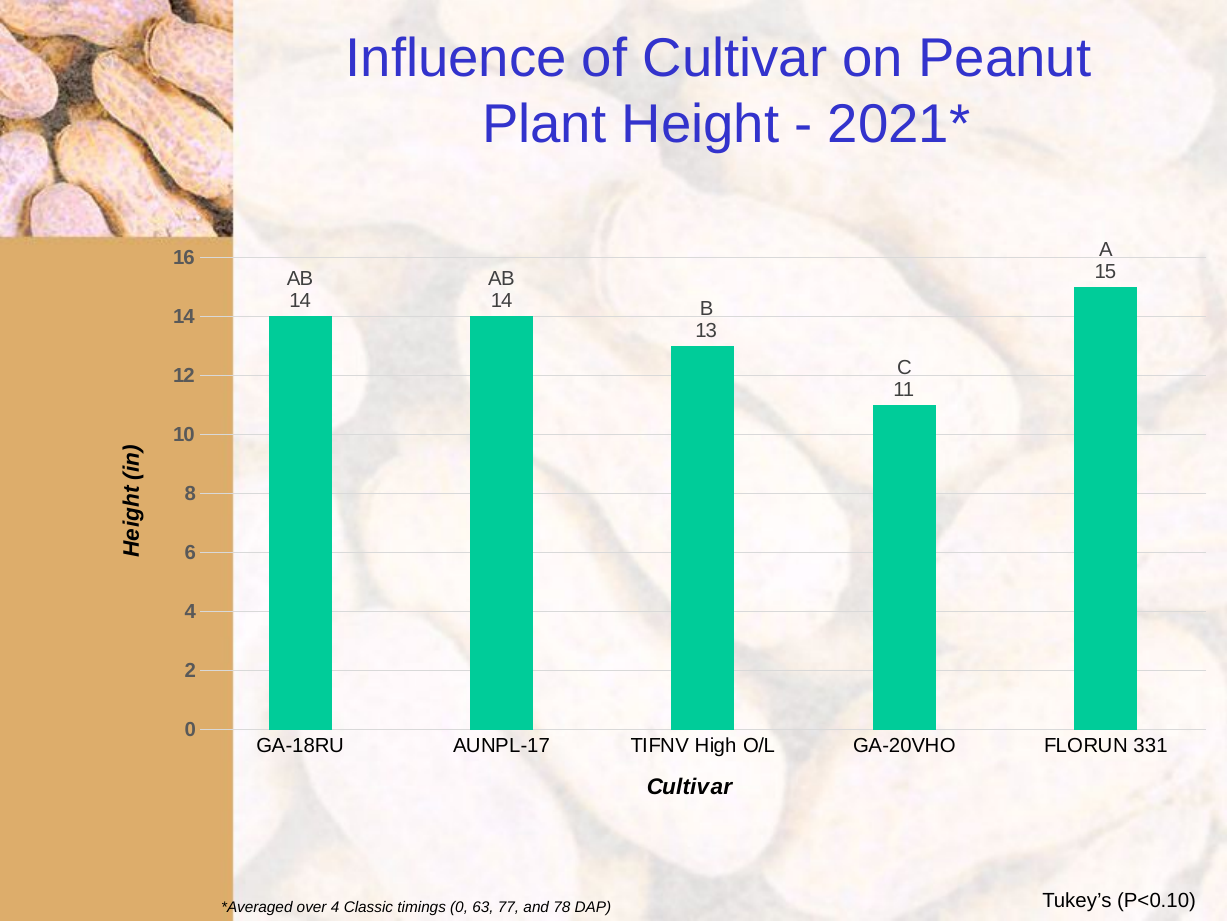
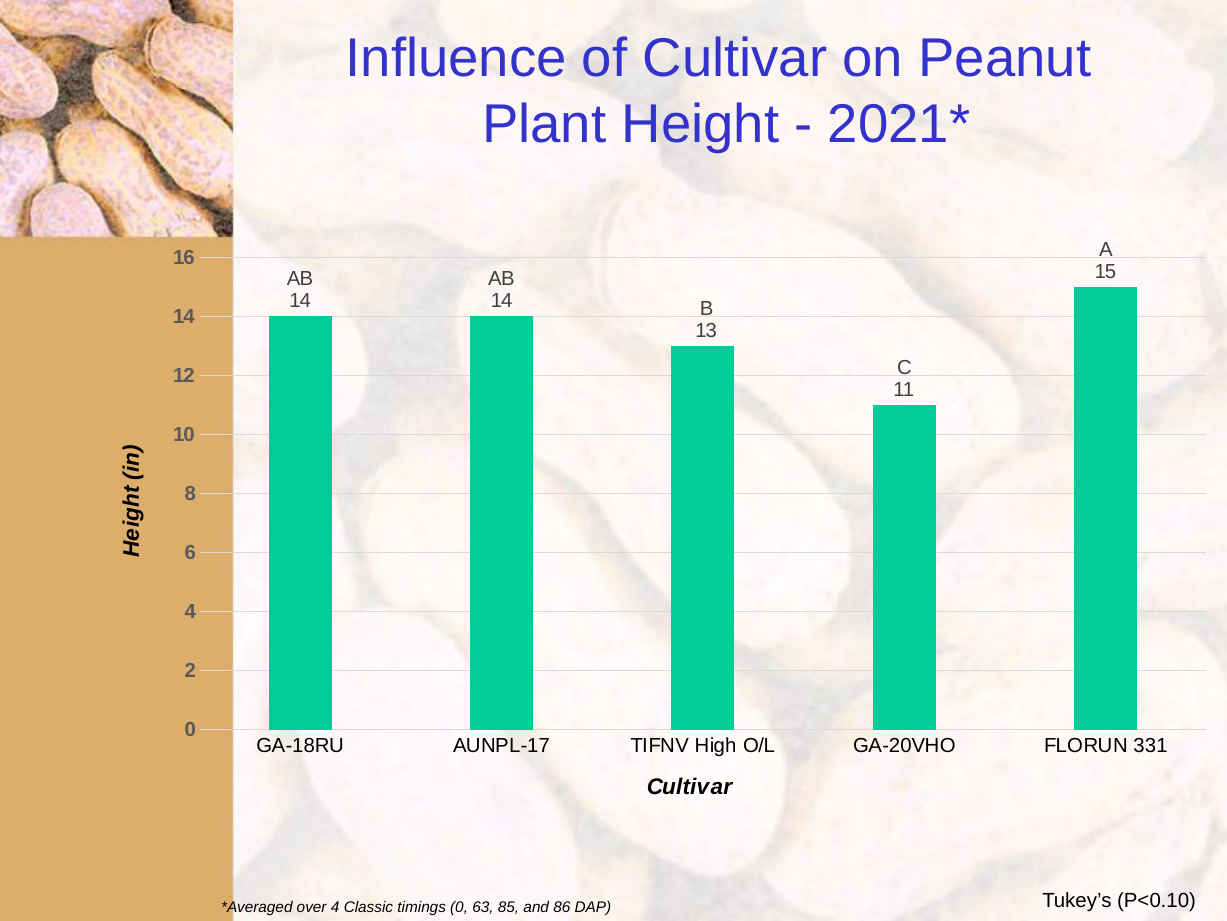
77: 77 -> 85 (509, 906)
78: 78 -> 86 (562, 906)
